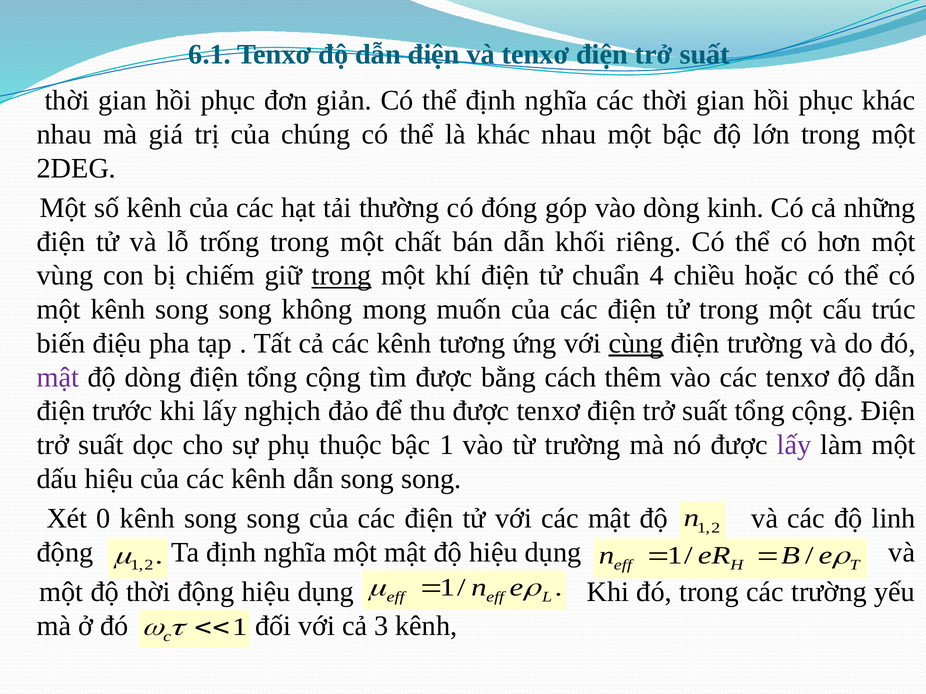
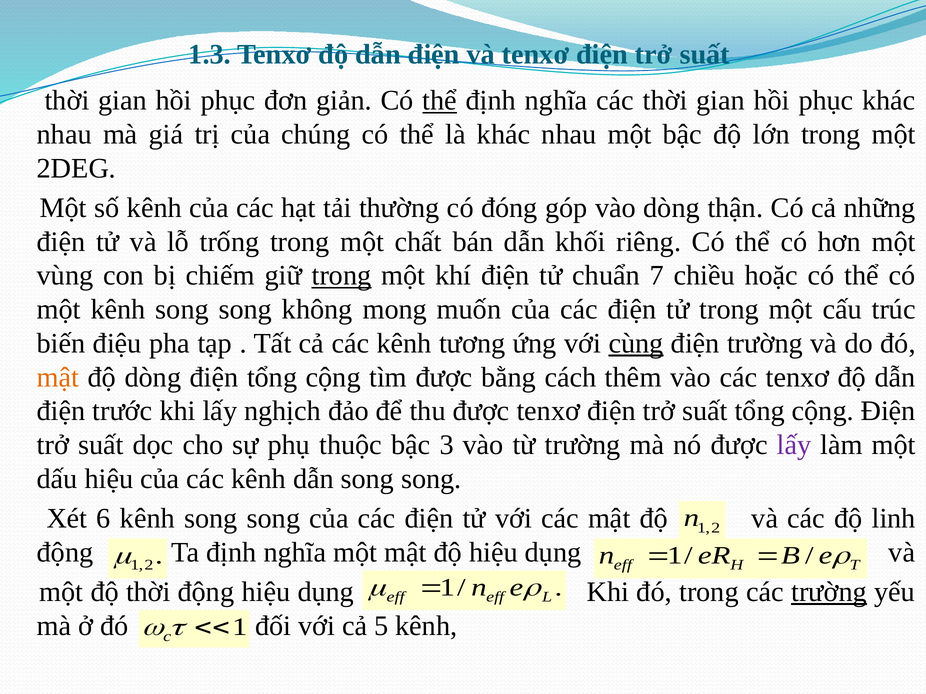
6.1: 6.1 -> 1.3 (210, 54)
thể underline: none -> present (440, 101)
kinh: kinh -> thận (735, 208)
4: 4 -> 7 (657, 276)
mật colour: purple -> orange (58, 378)
bậc 1: 1 -> 3 (447, 445)
0: 0 -> 6 (104, 519)
trường underline: none -> present (829, 592)
3: 3 -> 5 (381, 626)
